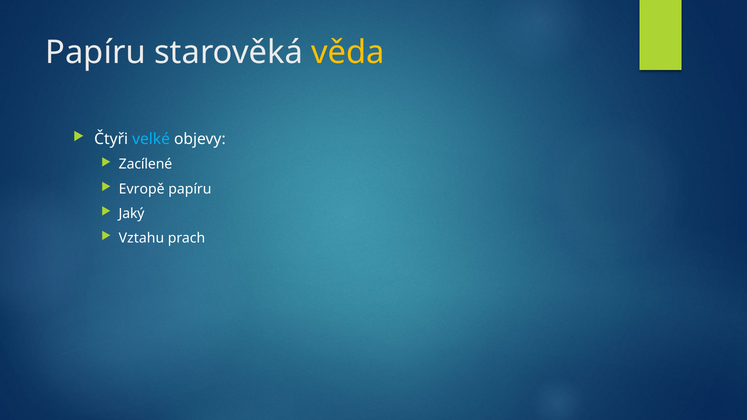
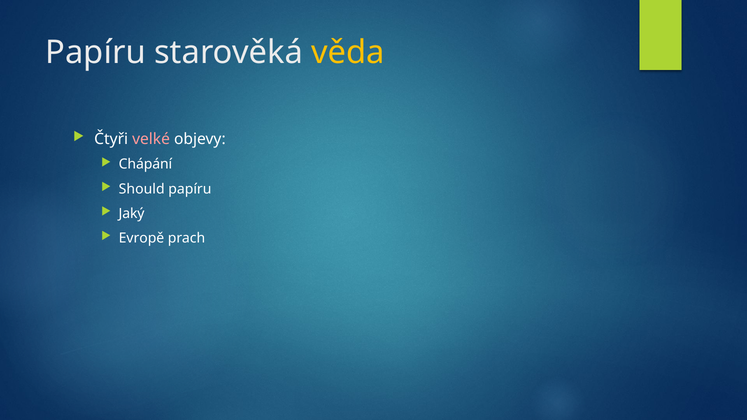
velké colour: light blue -> pink (151, 139)
Zacílené: Zacílené -> Chápání (145, 164)
Evropě: Evropě -> Should (142, 189)
Vztahu: Vztahu -> Evropě (141, 238)
